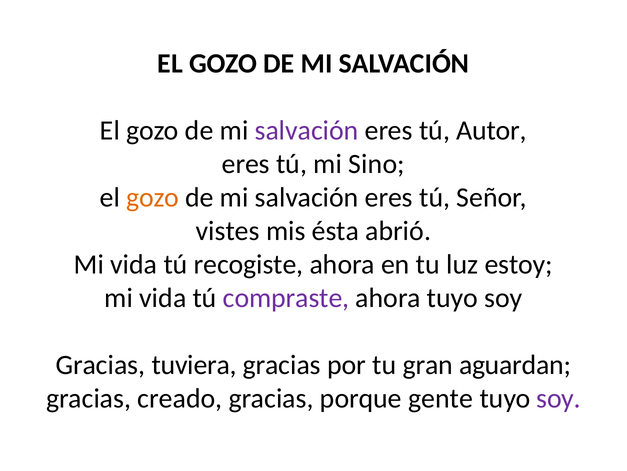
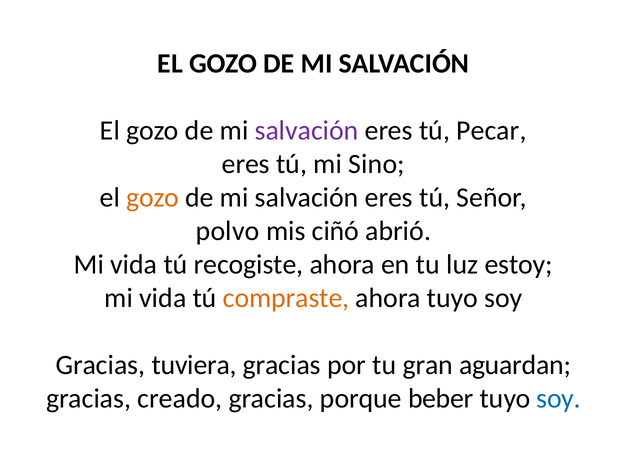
Autor: Autor -> Pecar (491, 131)
vistes: vistes -> polvo (228, 231)
ésta: ésta -> ciñó (336, 231)
compraste colour: purple -> orange (286, 298)
gente: gente -> beber (441, 398)
soy colour: purple -> blue (559, 398)
